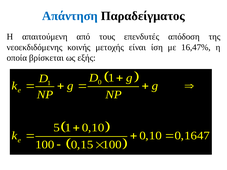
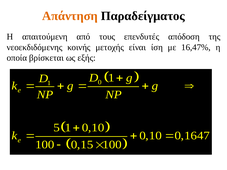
Απάντηση colour: blue -> orange (70, 16)
